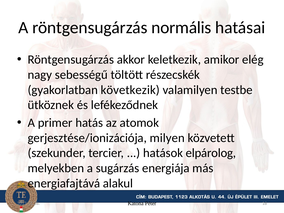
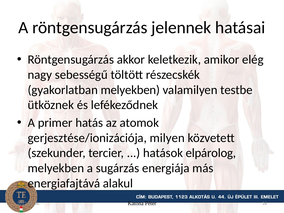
normális: normális -> jelennek (181, 27)
gyakorlatban következik: következik -> melyekben (130, 90)
